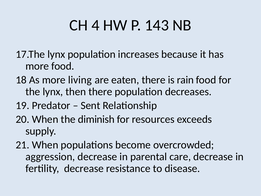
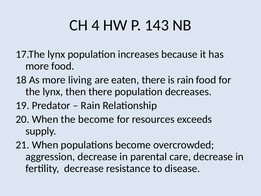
Sent: Sent -> Rain (90, 105)
the diminish: diminish -> become (96, 119)
